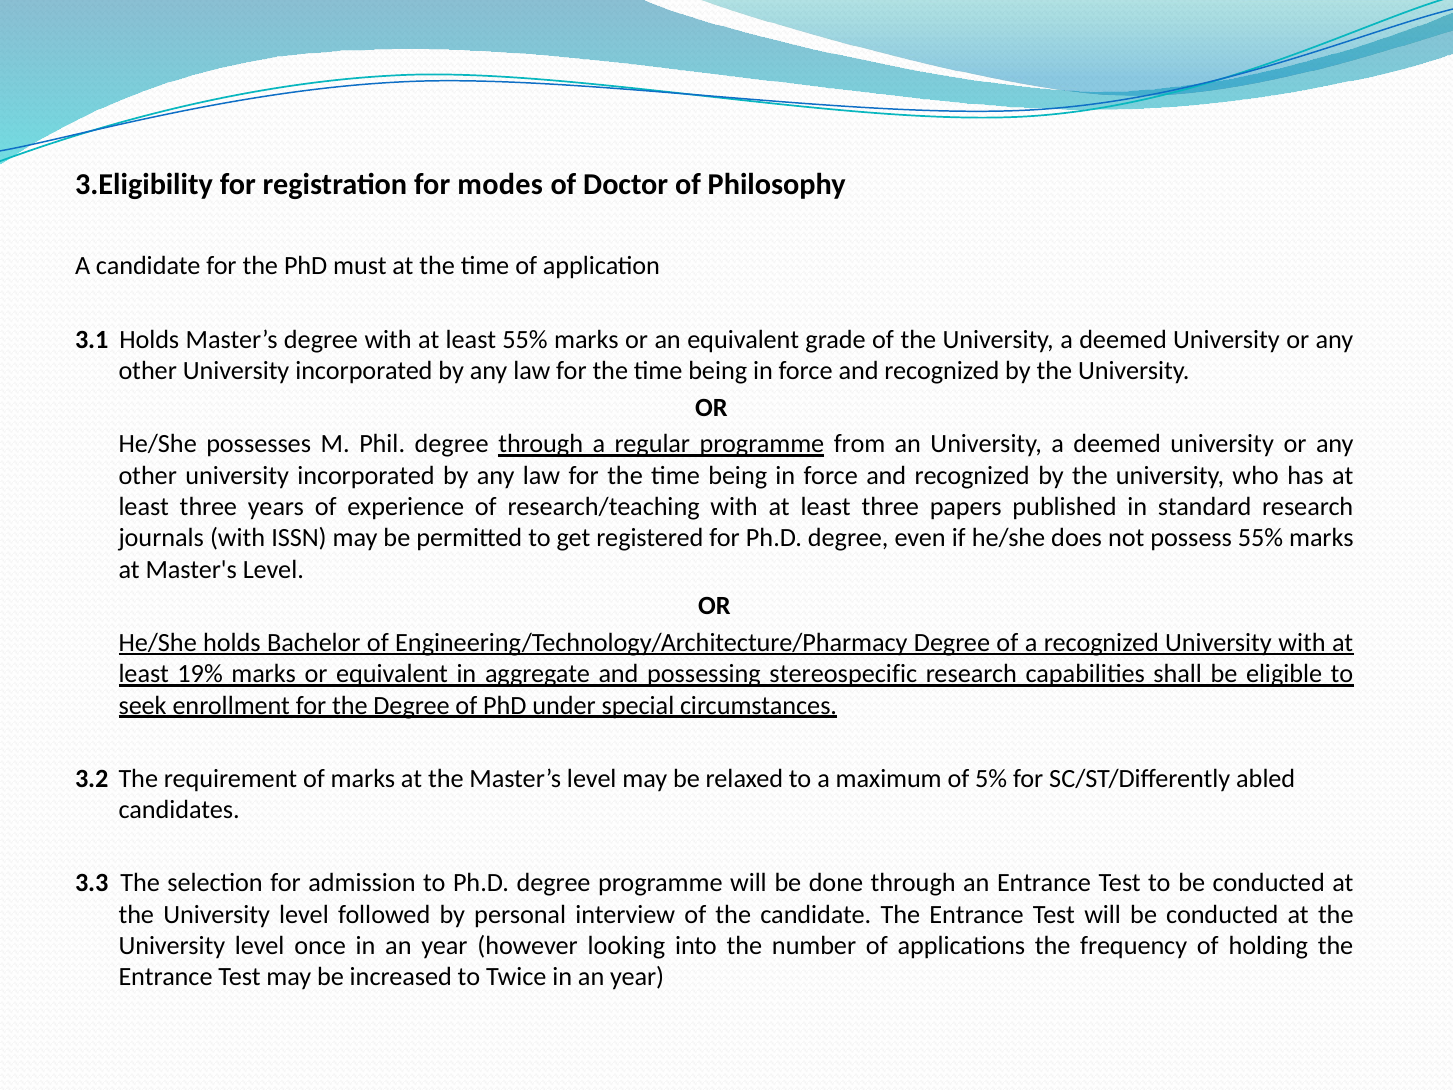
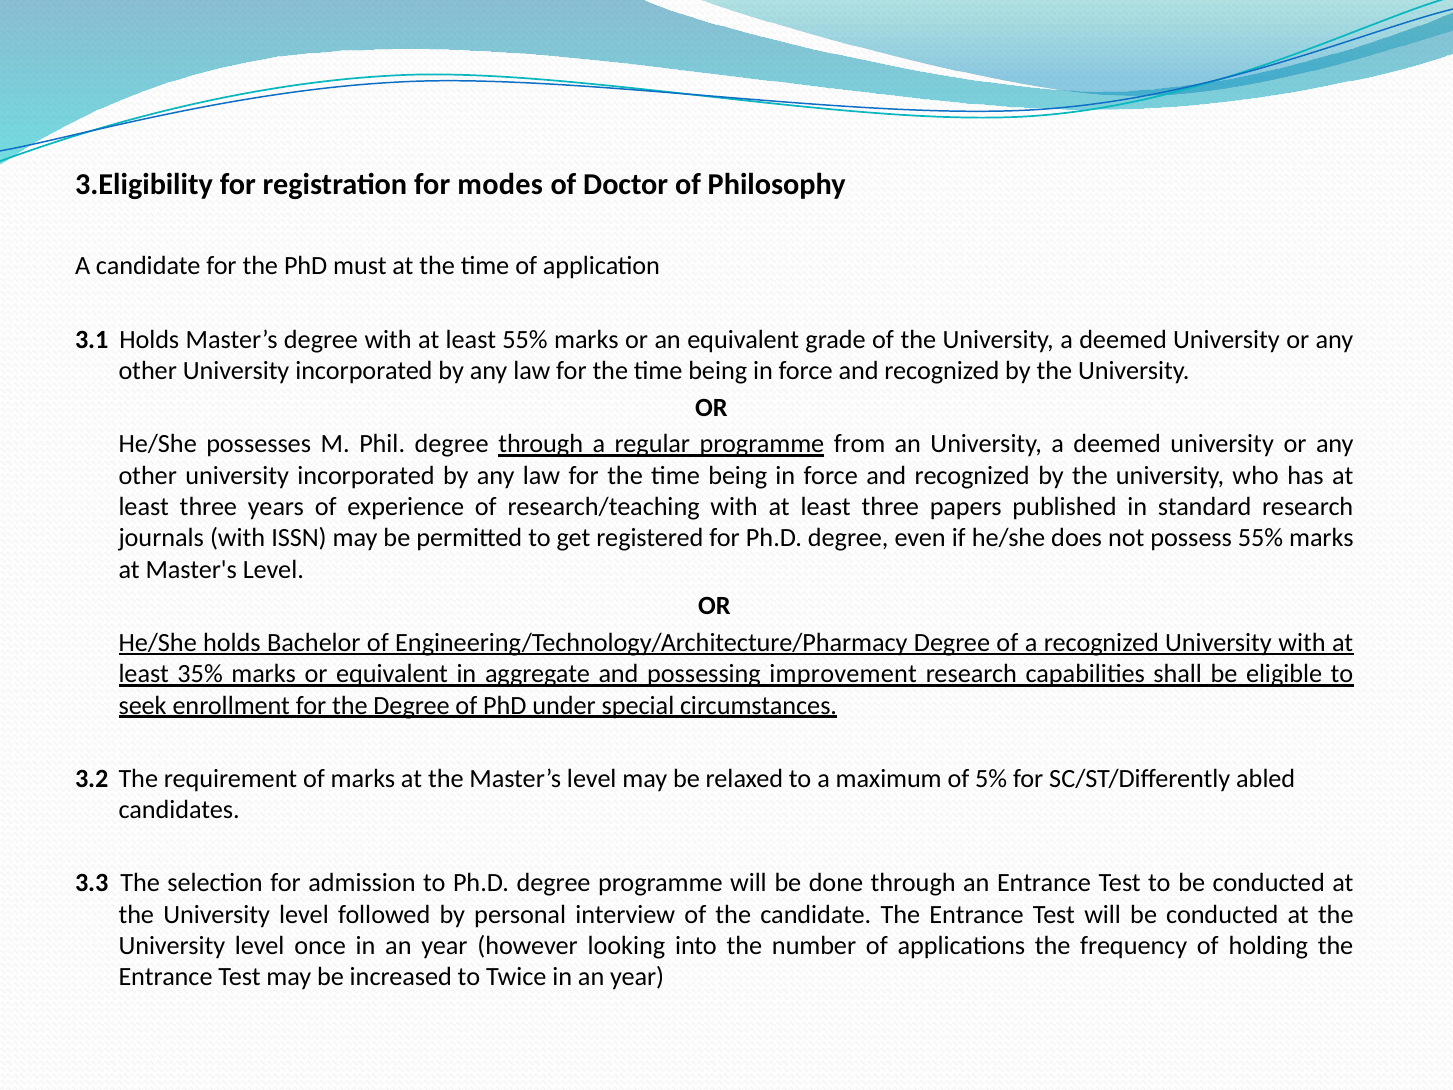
19%: 19% -> 35% (200, 674)
stereospecific: stereospecific -> improvement (843, 674)
